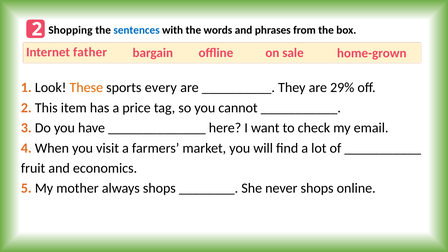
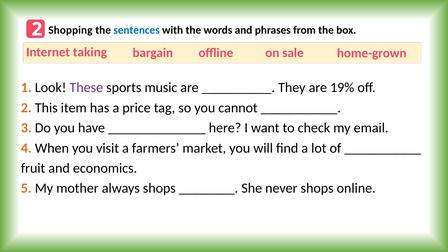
father: father -> taking (90, 52)
These colour: orange -> purple (86, 88)
every: every -> music (161, 88)
29%: 29% -> 19% (342, 88)
